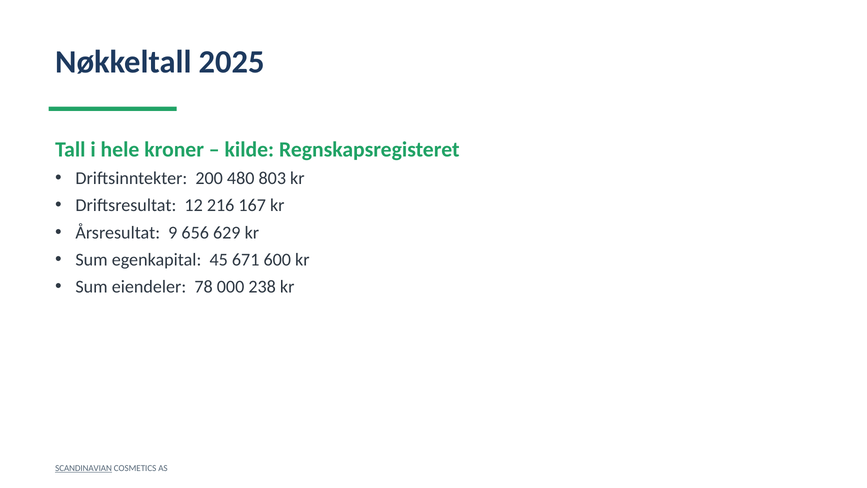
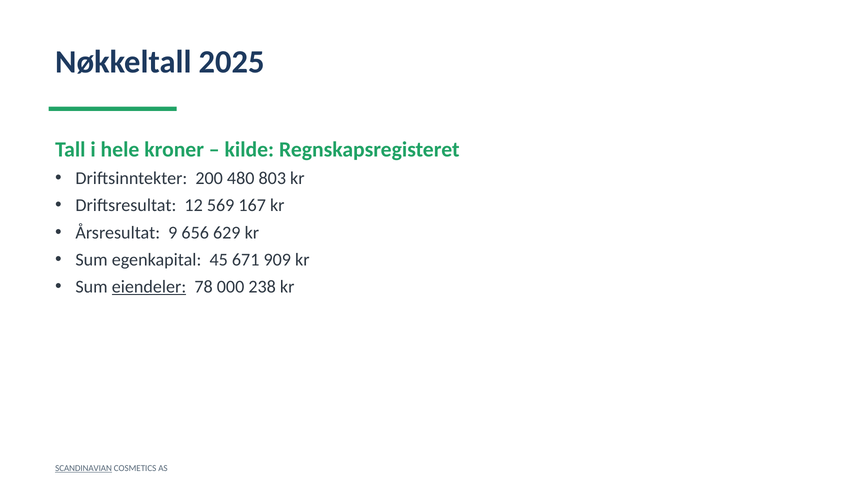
216: 216 -> 569 (221, 205)
600: 600 -> 909 (277, 260)
eiendeler underline: none -> present (149, 287)
